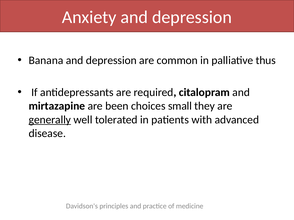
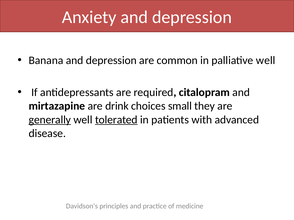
palliative thus: thus -> well (266, 61)
been: been -> drink (117, 106)
tolerated underline: none -> present (116, 120)
